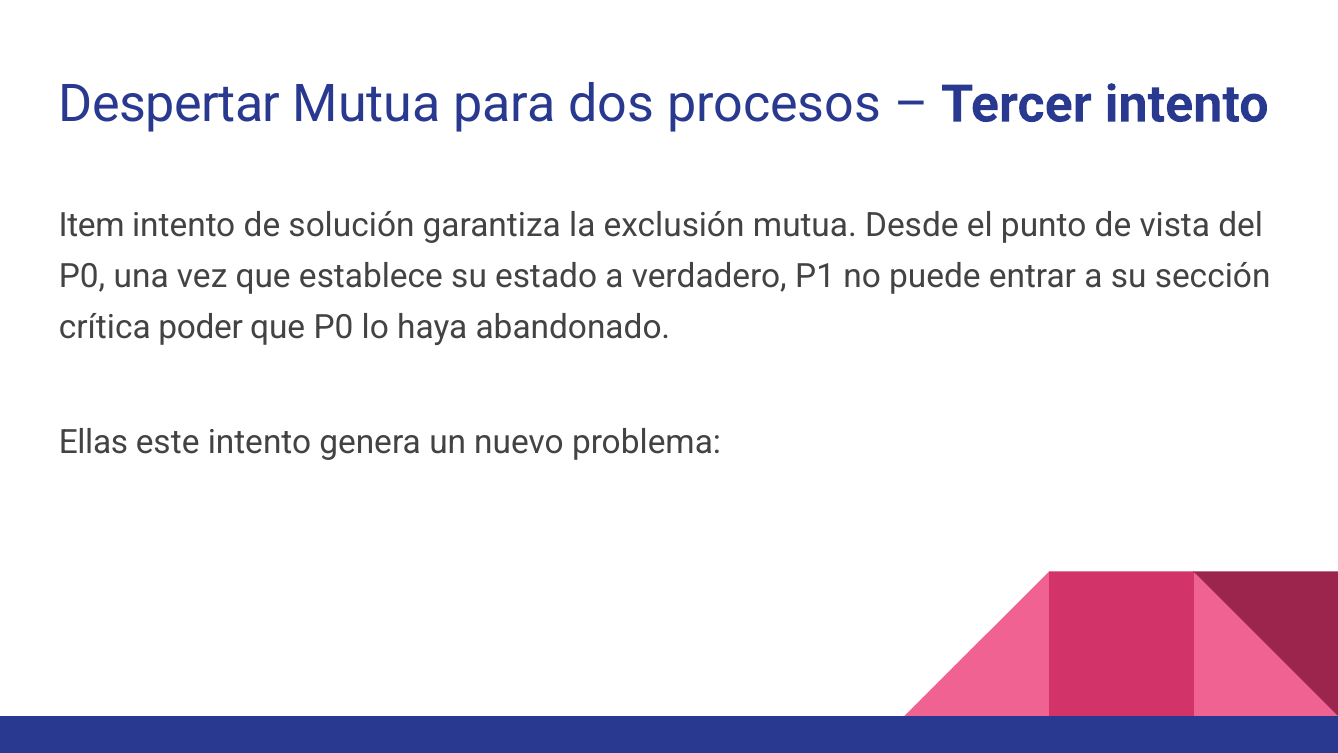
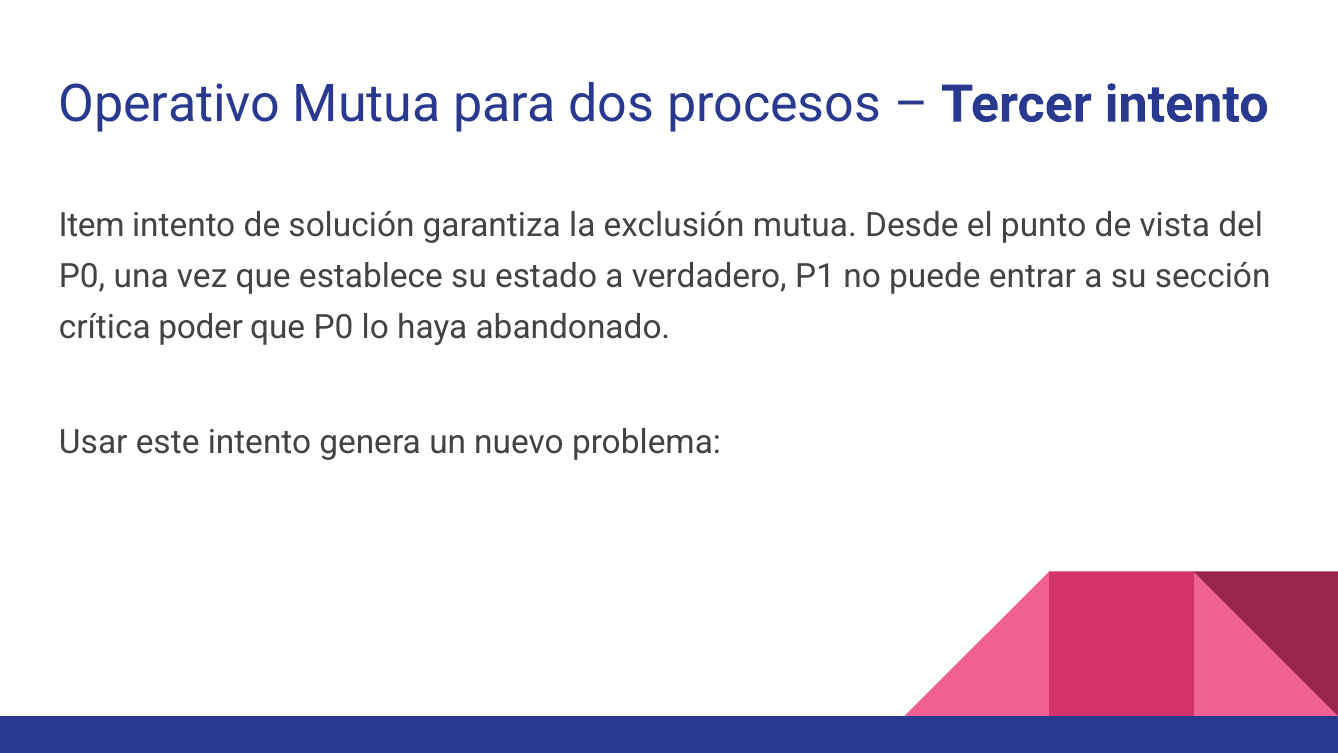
Despertar: Despertar -> Operativo (170, 104)
Ellas: Ellas -> Usar (93, 442)
